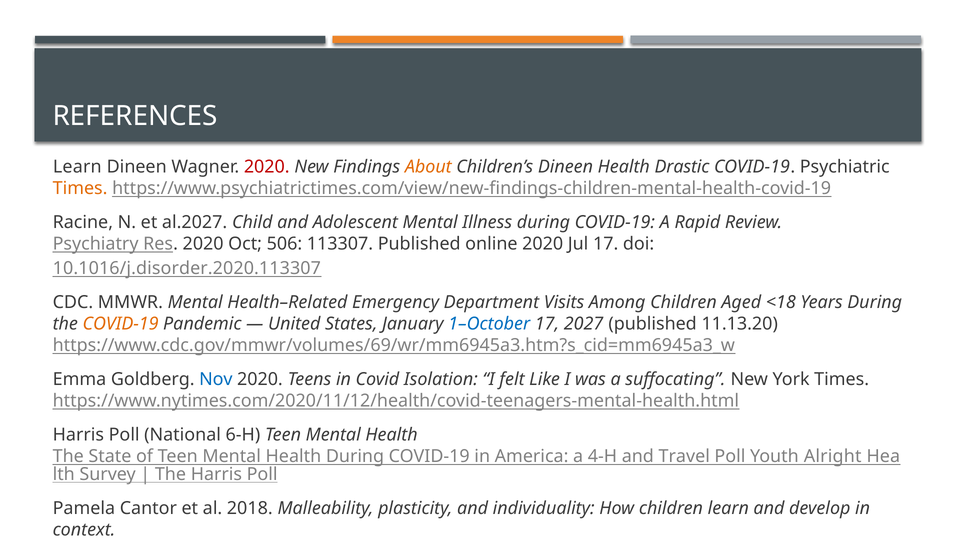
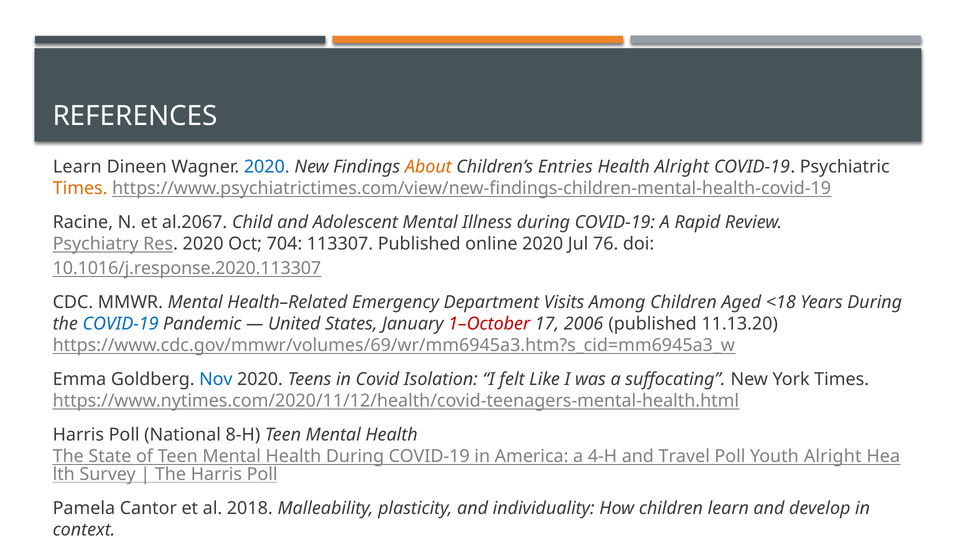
2020 colour: red -> blue (267, 167)
Children’s Dineen: Dineen -> Entries (565, 167)
Health Drastic: Drastic -> Alright (682, 167)
al.2027: al.2027 -> al.2067 (195, 222)
506: 506 -> 704 (284, 244)
Jul 17: 17 -> 76 (606, 244)
10.1016/j.disorder.2020.113307: 10.1016/j.disorder.2020.113307 -> 10.1016/j.response.2020.113307 (187, 268)
COVID-19 colour: orange -> blue (121, 324)
1–October colour: blue -> red (489, 324)
2027: 2027 -> 2006 (584, 324)
6-H: 6-H -> 8-H (243, 434)
